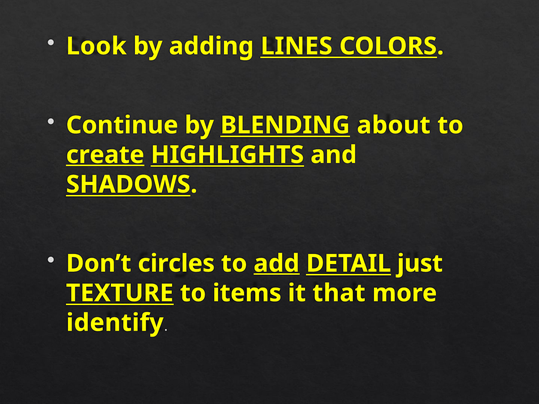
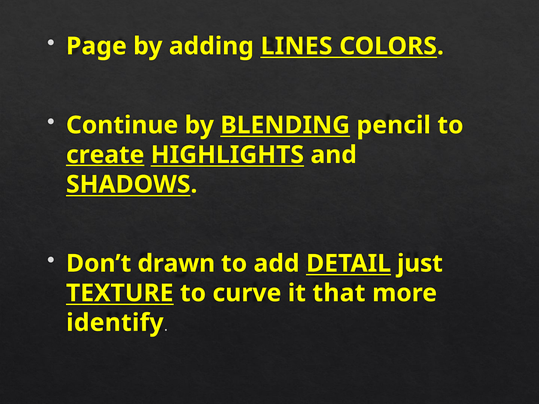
Look: Look -> Page (96, 46)
about: about -> pencil (394, 125)
circles: circles -> drawn (176, 264)
add underline: present -> none (277, 264)
items: items -> curve (247, 293)
